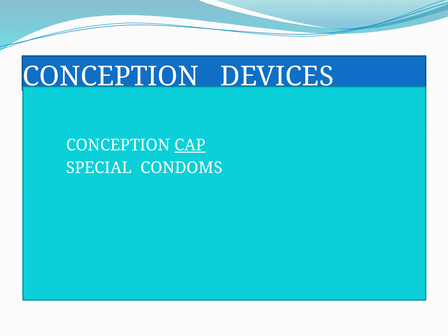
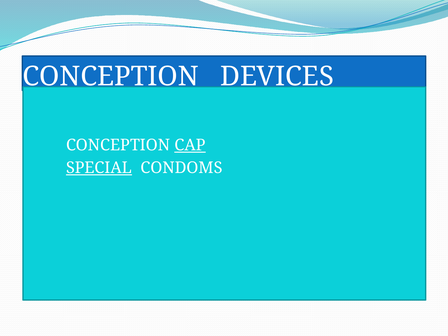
SPECIAL underline: none -> present (99, 168)
